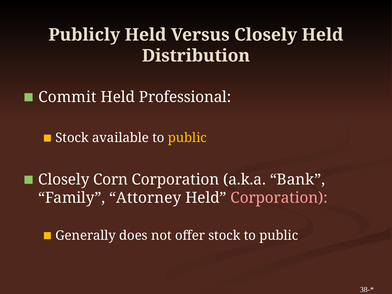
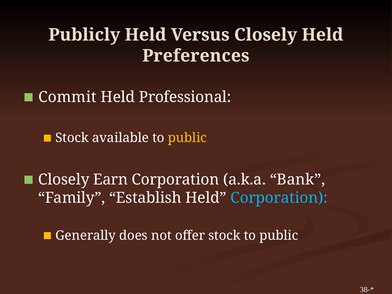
Distribution: Distribution -> Preferences (196, 56)
Corn: Corn -> Earn (111, 179)
Attorney: Attorney -> Establish (145, 198)
Corporation colour: pink -> light blue (279, 198)
